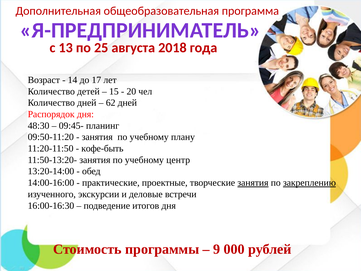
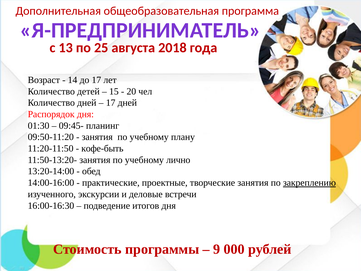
62: 62 -> 17 (111, 103)
48:30: 48:30 -> 01:30 (39, 126)
центр: центр -> лично (178, 160)
занятия underline: present -> none (253, 183)
